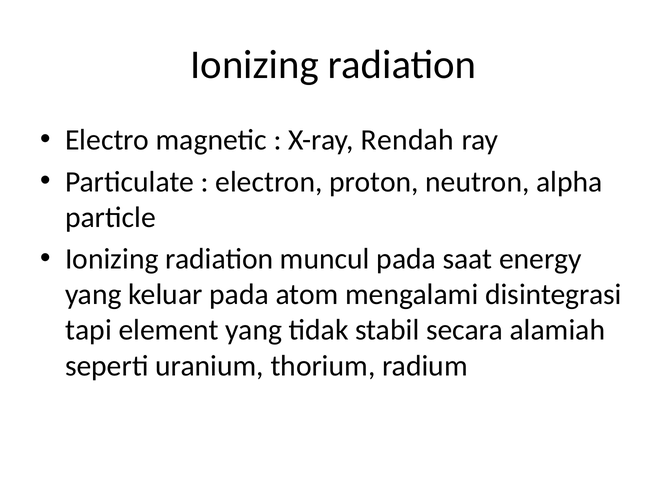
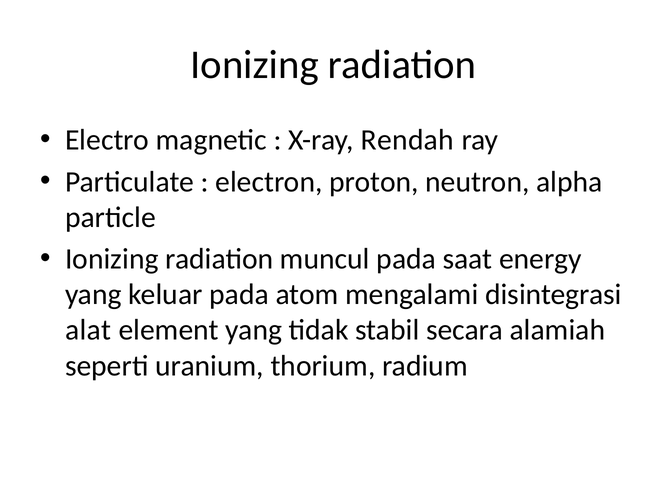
tapi: tapi -> alat (88, 330)
